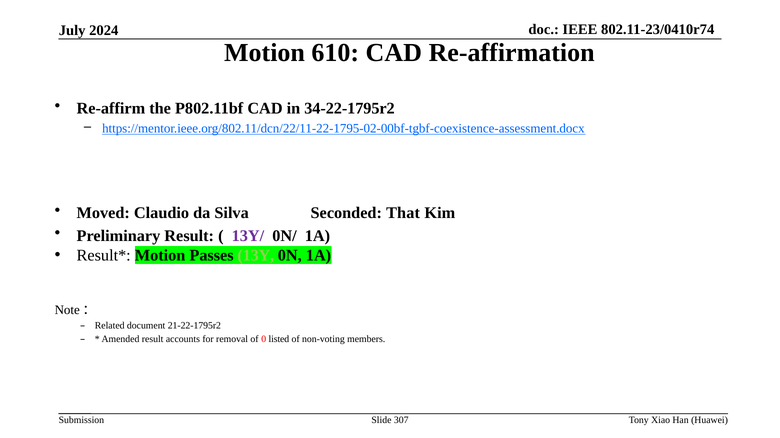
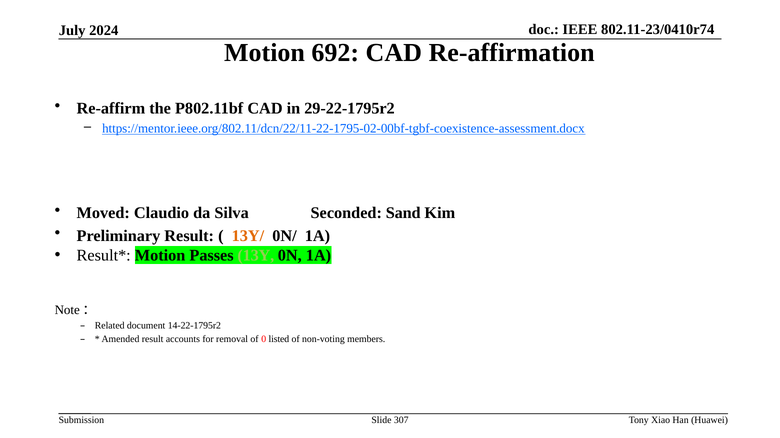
610: 610 -> 692 (335, 53)
34-22-1795r2: 34-22-1795r2 -> 29-22-1795r2 (350, 109)
That: That -> Sand (403, 213)
13Y/ colour: purple -> orange (248, 236)
21-22-1795r2: 21-22-1795r2 -> 14-22-1795r2 (194, 326)
